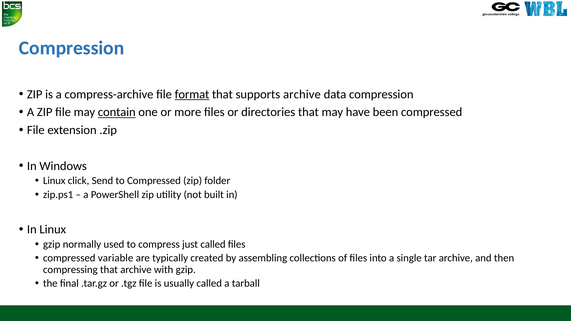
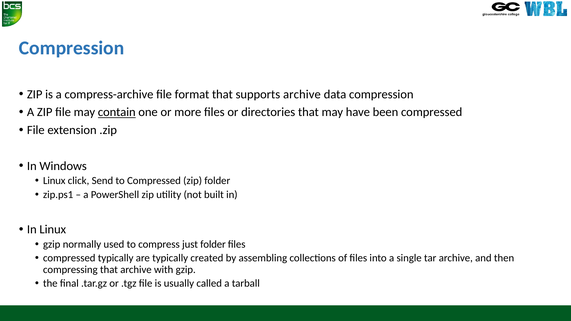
format underline: present -> none (192, 94)
just called: called -> folder (213, 244)
compressed variable: variable -> typically (116, 258)
